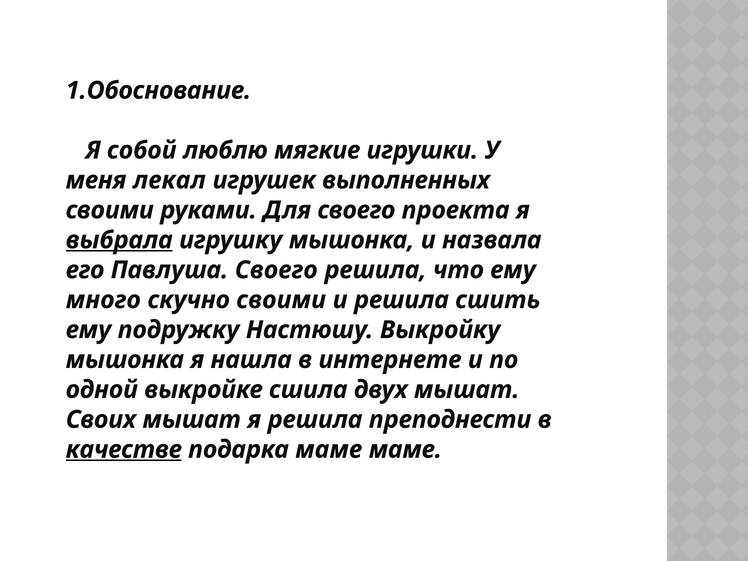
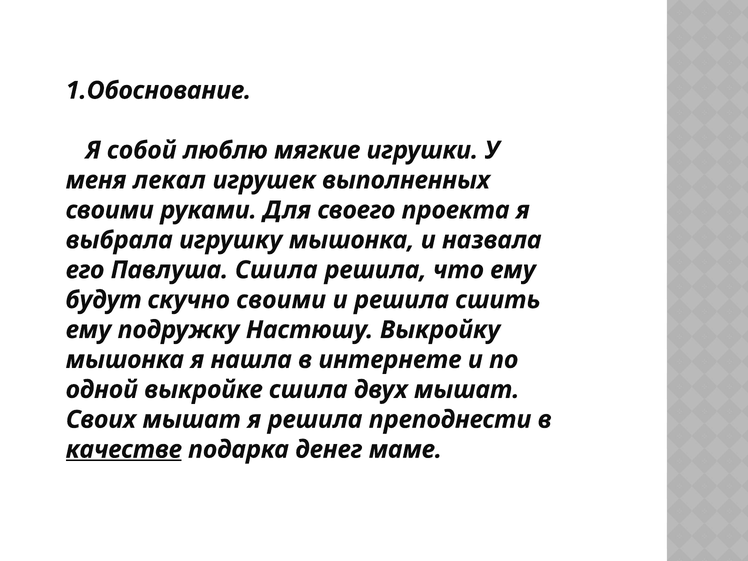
выбрала underline: present -> none (119, 240)
Павлуша Своего: Своего -> Сшила (276, 270)
много: много -> будут (104, 300)
подарка маме: маме -> денег (329, 450)
